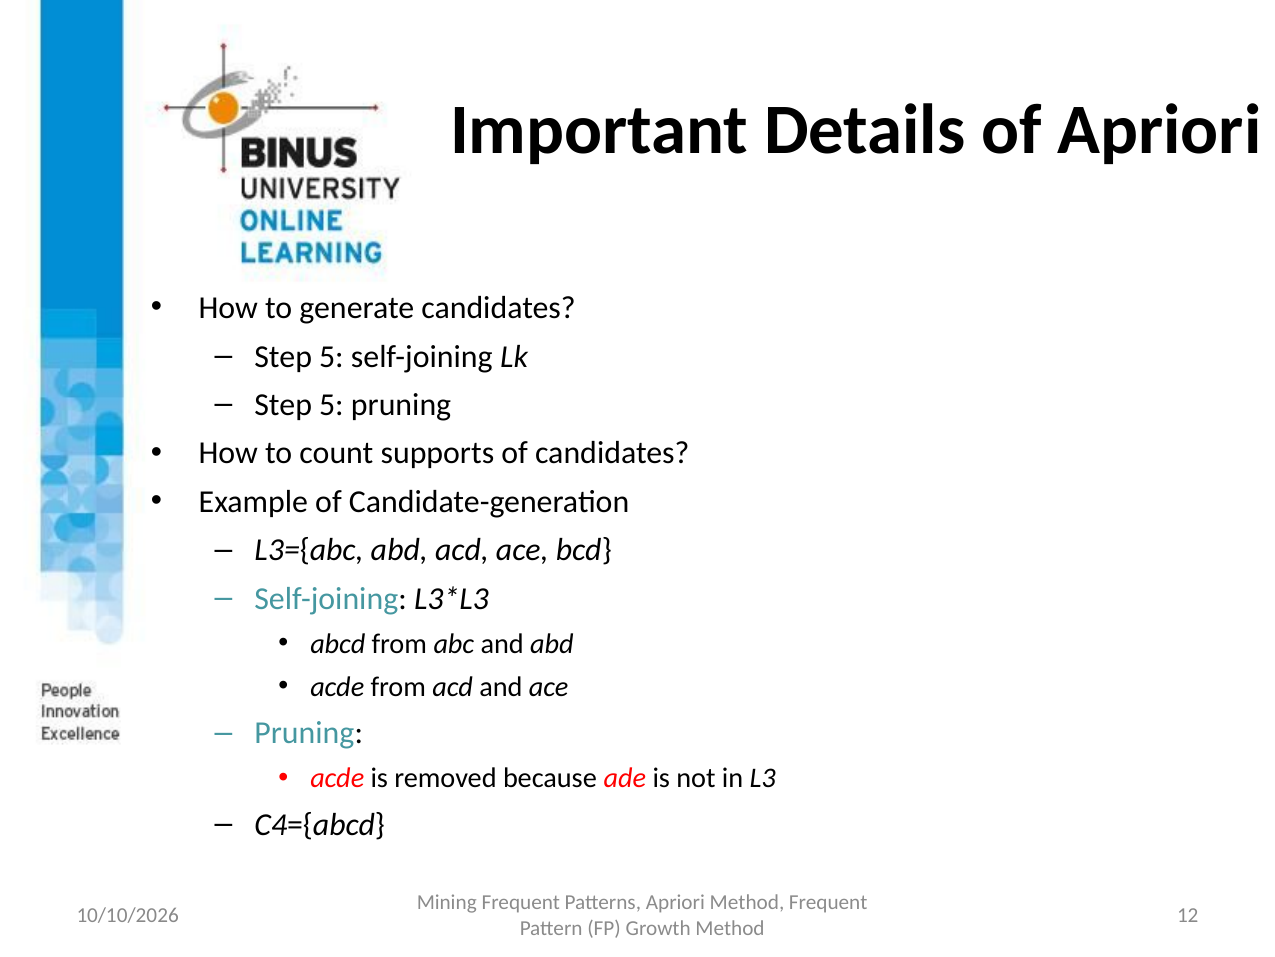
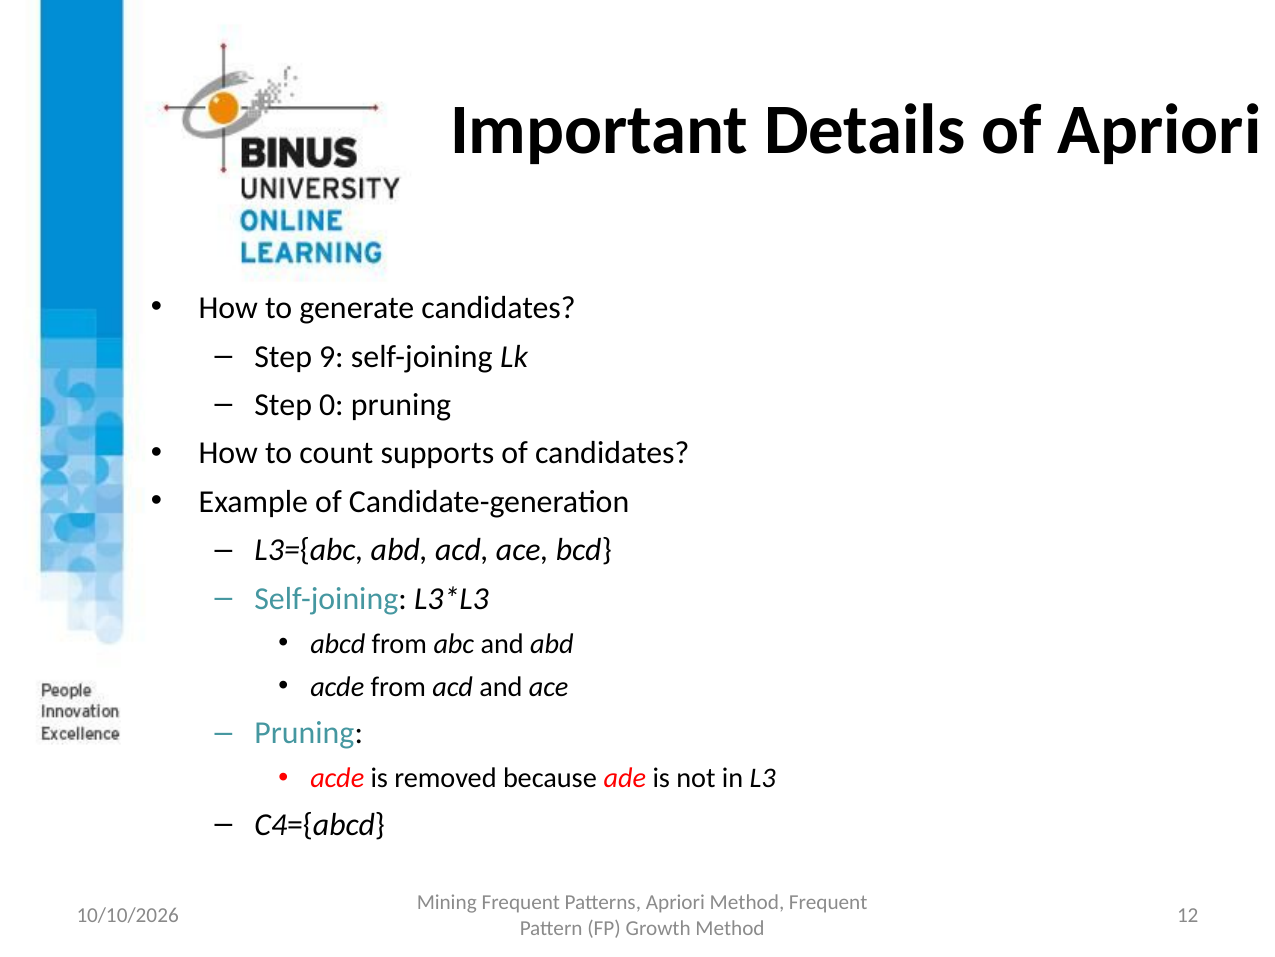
5: 5 -> 9 (331, 356)
5: 5 -> 0 (331, 405)
